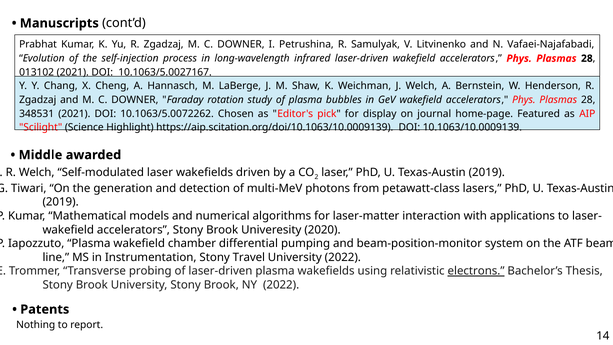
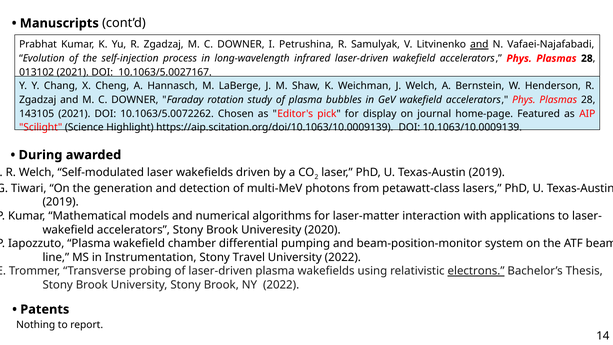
and underline: none -> present (479, 45)
348531: 348531 -> 143105 (37, 114)
Middle: Middle -> During (40, 155)
